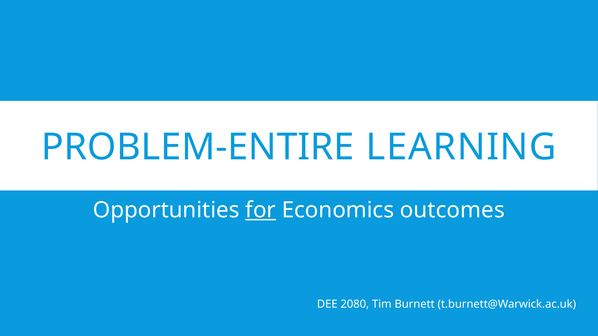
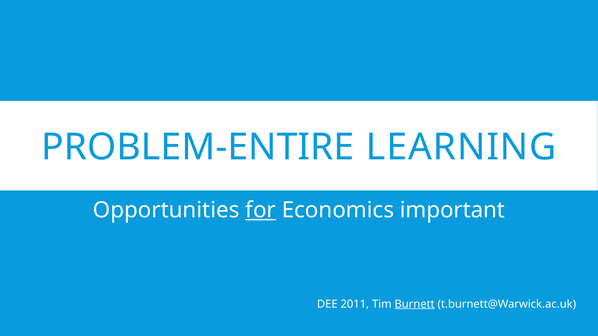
outcomes: outcomes -> important (452, 210)
2080: 2080 -> 2011 (355, 304)
Burnett underline: none -> present (415, 304)
